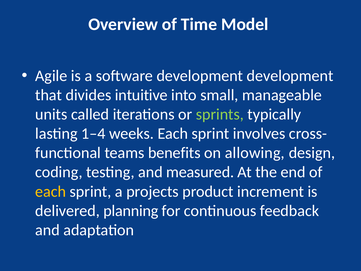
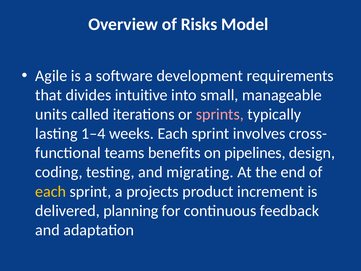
Time: Time -> Risks (199, 24)
development development: development -> requirements (290, 76)
sprints colour: light green -> pink (220, 114)
allowing: allowing -> pipelines (255, 153)
measured: measured -> migrating (200, 172)
